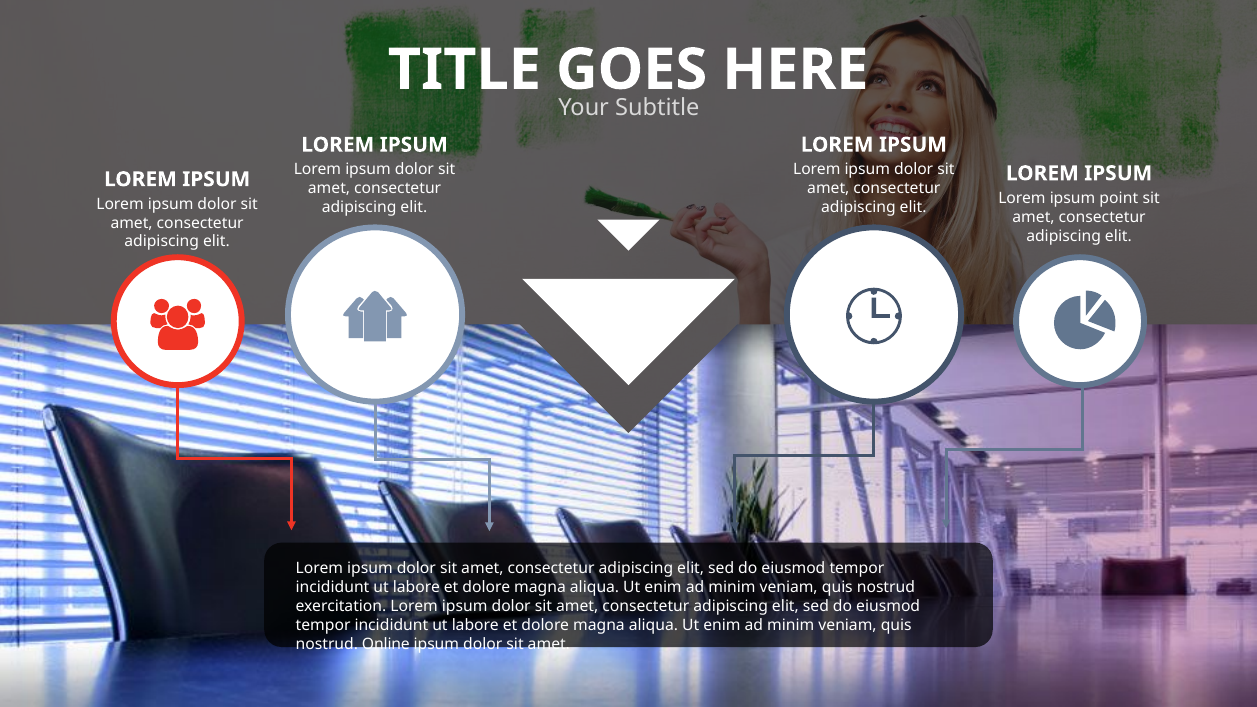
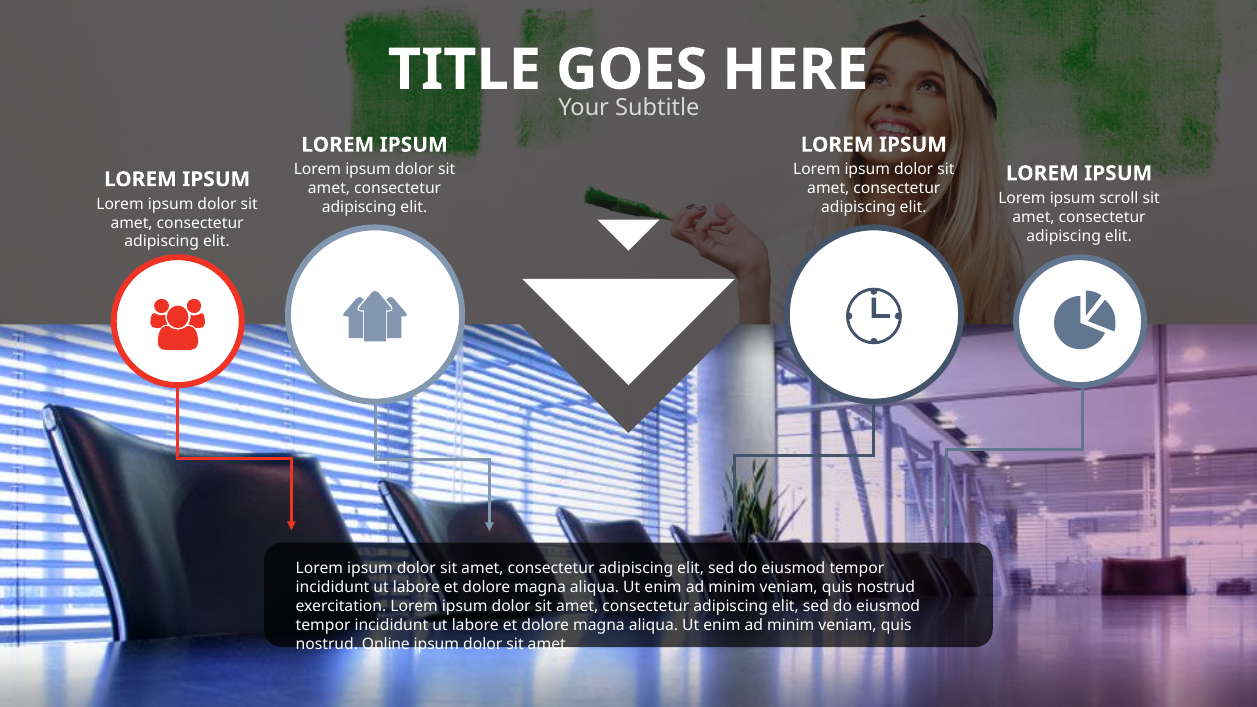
point: point -> scroll (1119, 198)
